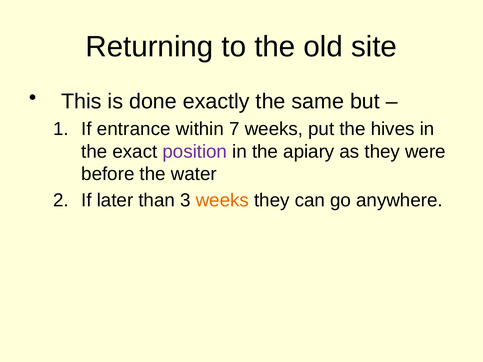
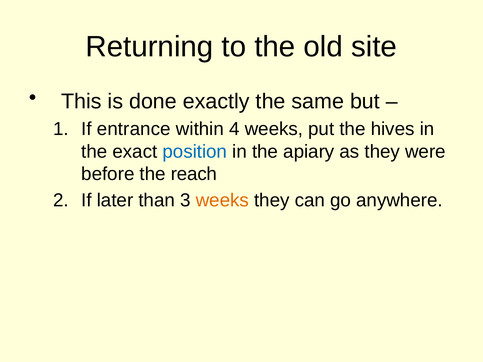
7: 7 -> 4 (234, 129)
position colour: purple -> blue (195, 152)
water: water -> reach (194, 174)
